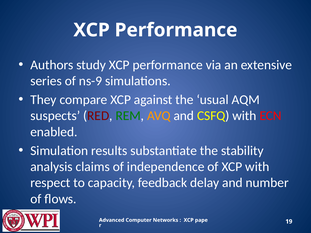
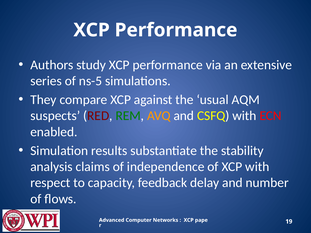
ns-9: ns-9 -> ns-5 (91, 81)
